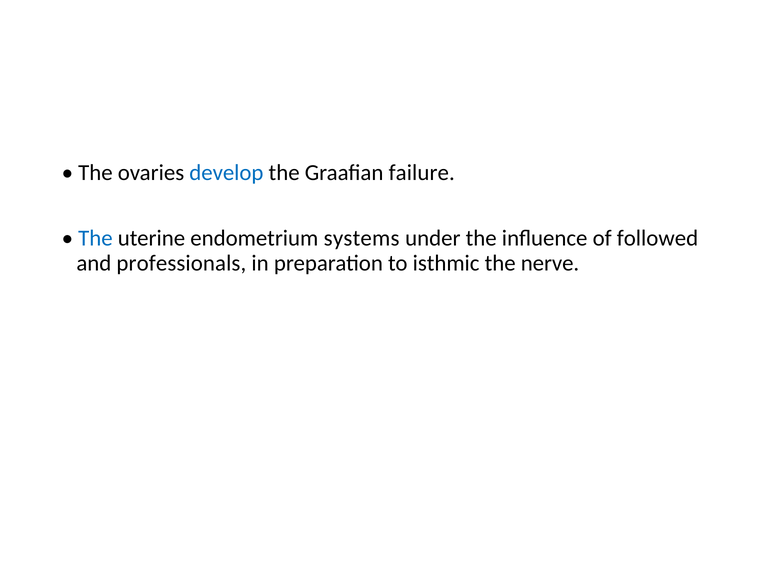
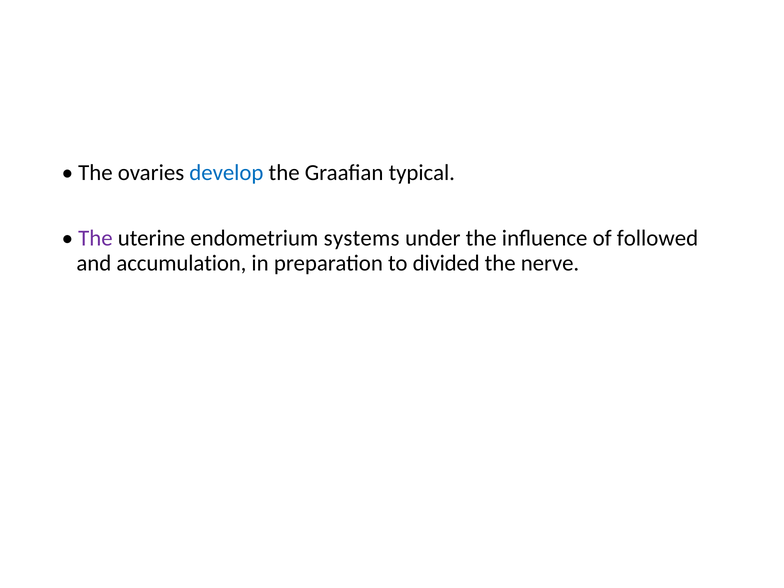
failure: failure -> typical (422, 173)
The colour: blue -> purple (95, 238)
professionals: professionals -> accumulation (181, 263)
isthmic: isthmic -> divided (446, 263)
